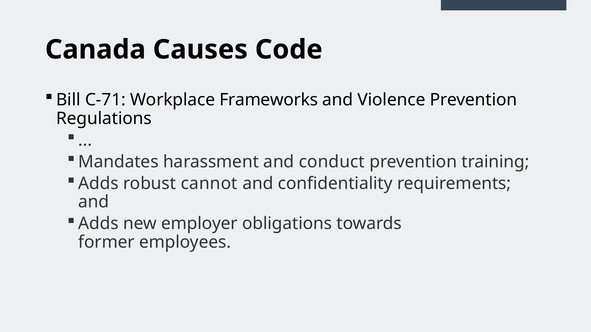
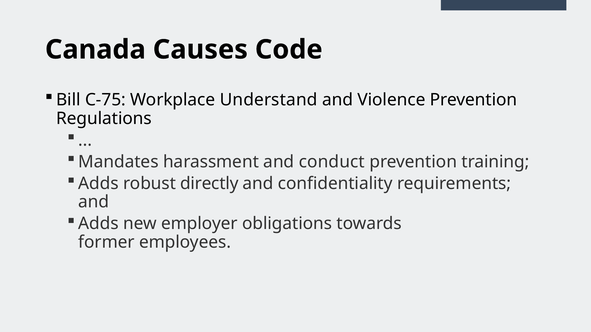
C-71: C-71 -> C-75 (105, 100)
Frameworks: Frameworks -> Understand (269, 100)
cannot: cannot -> directly (209, 184)
